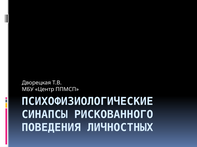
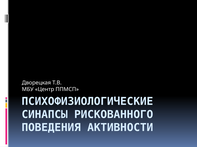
ЛИЧНОСТНЫХ: ЛИЧНОСТНЫХ -> АКТИВНОСТИ (120, 128)
